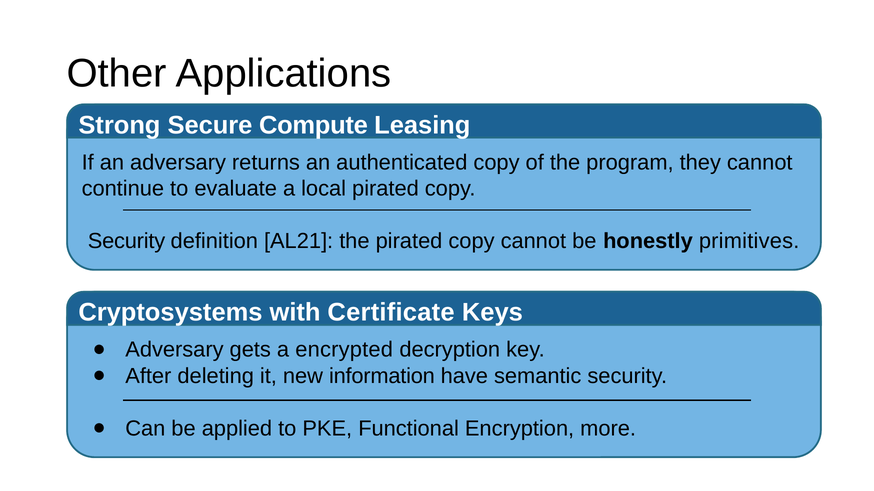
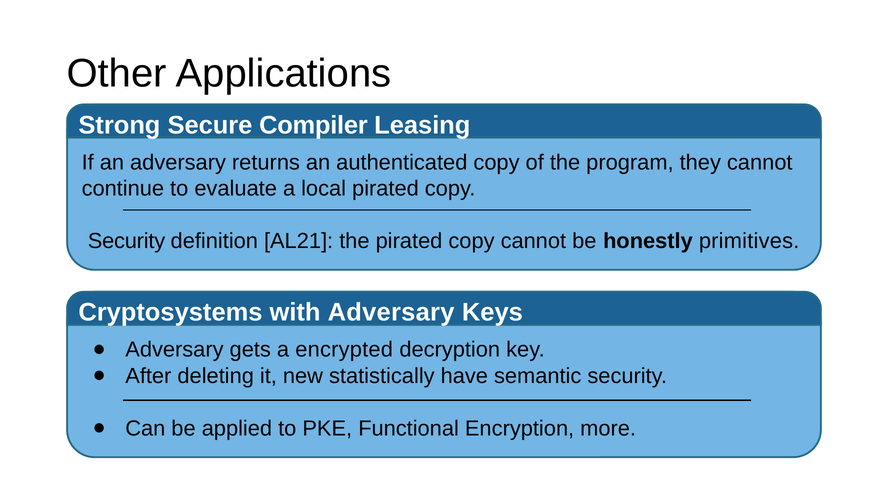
Compute: Compute -> Compiler (313, 125)
with Certificate: Certificate -> Adversary (391, 313)
information: information -> statistically (382, 376)
